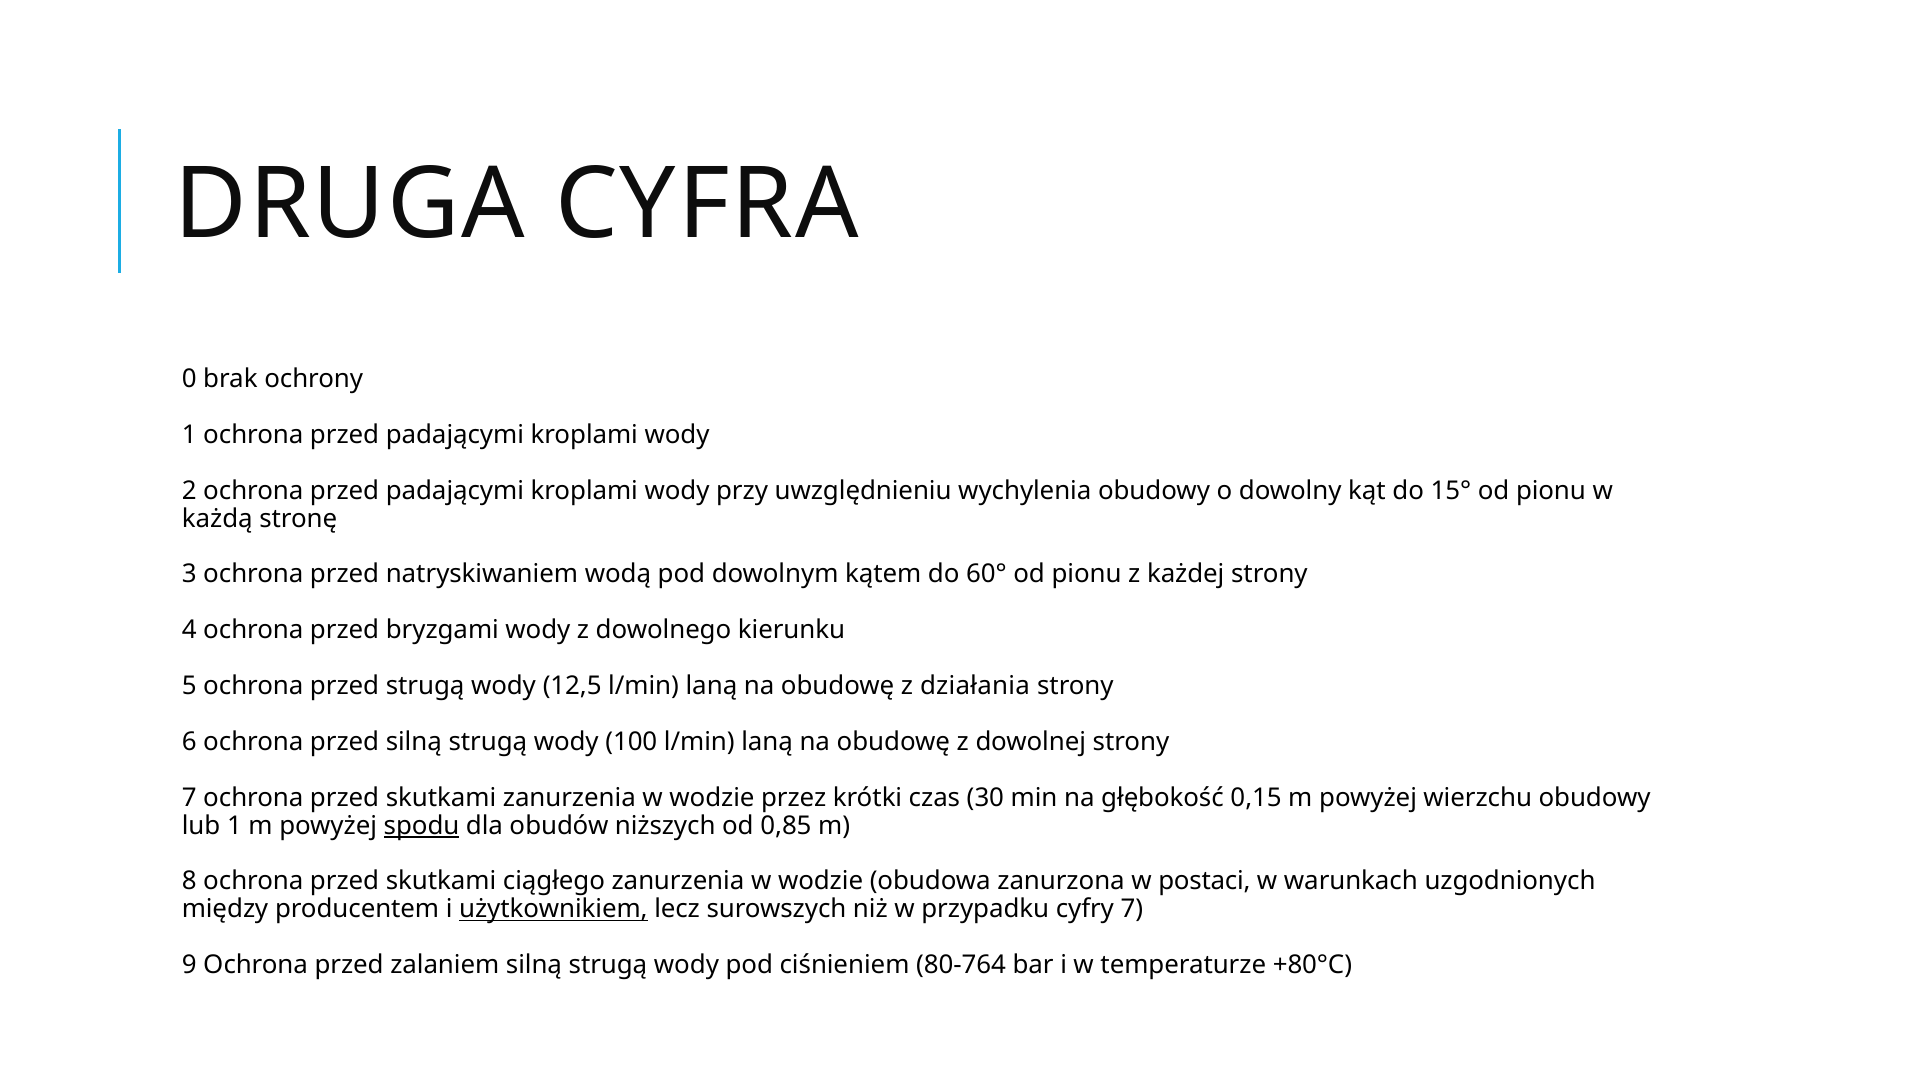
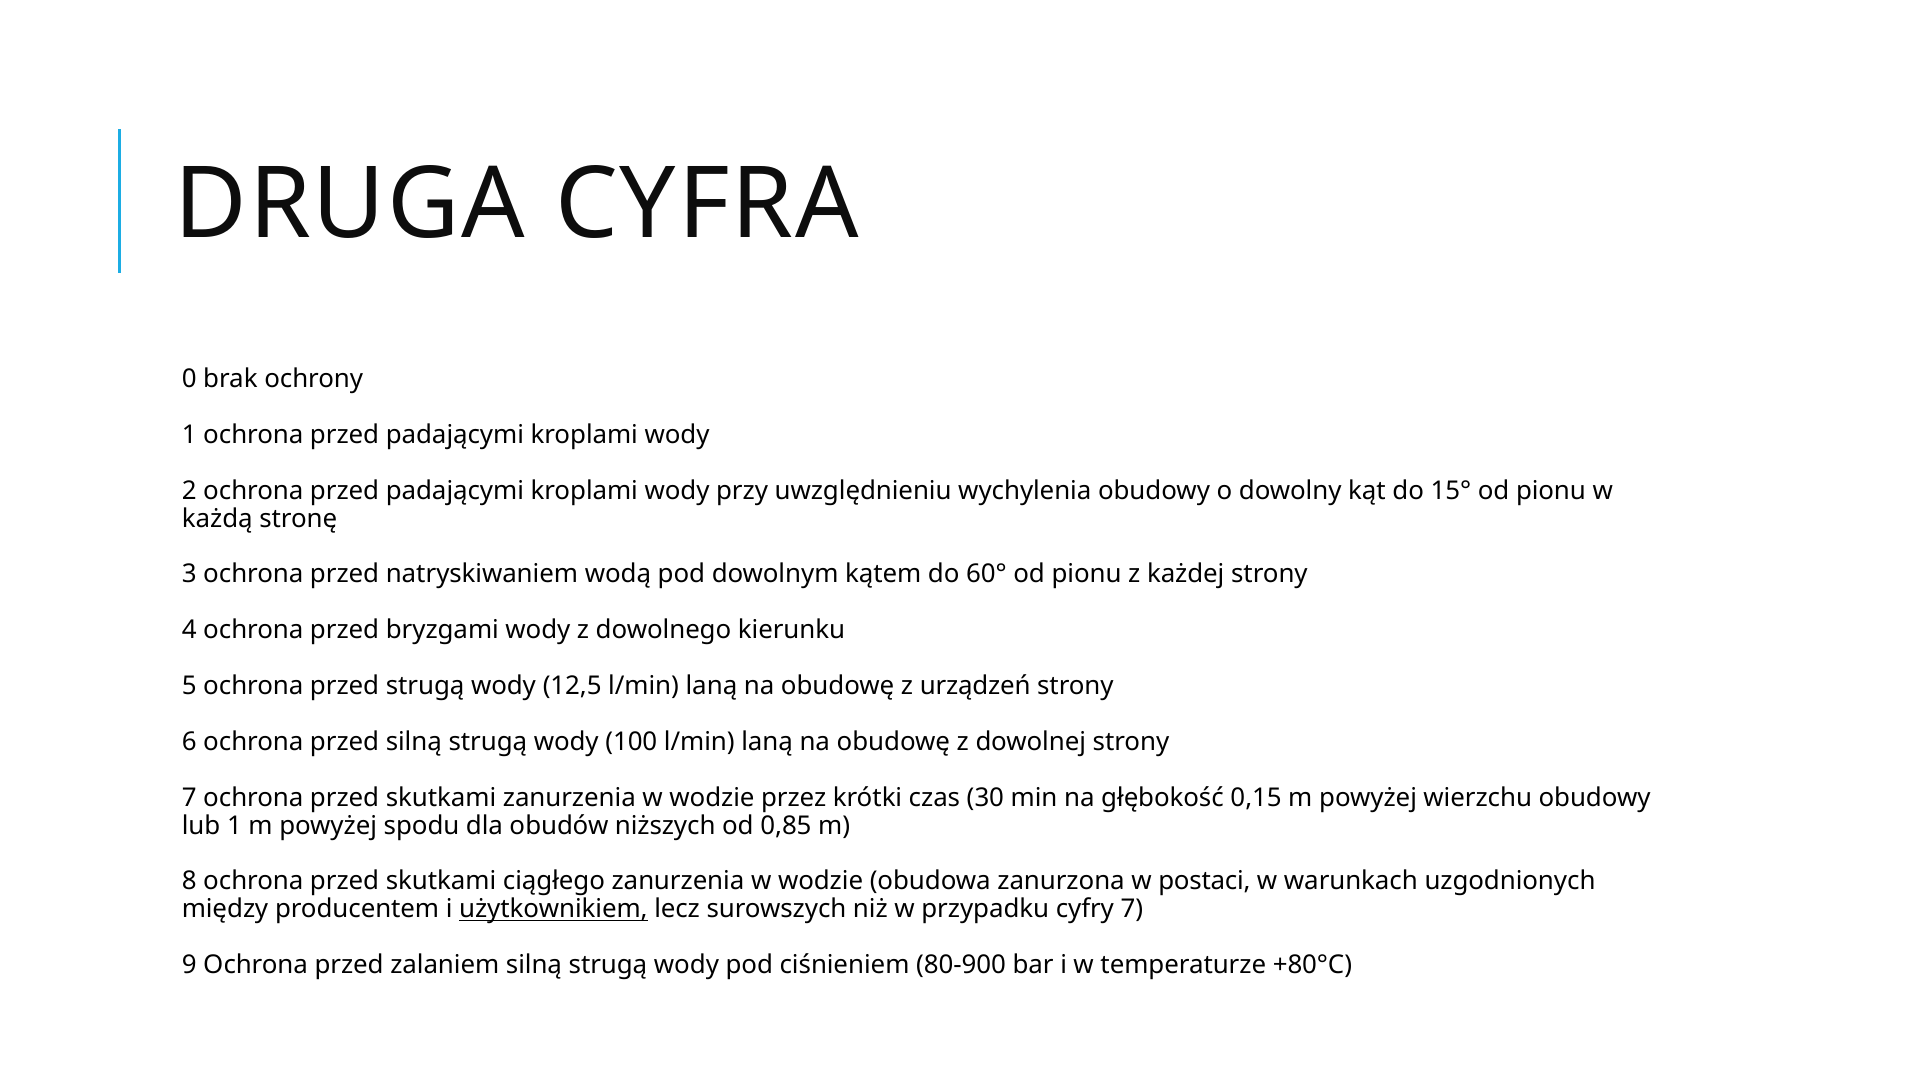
działania: działania -> urządzeń (975, 686)
spodu underline: present -> none (422, 826)
80-764: 80-764 -> 80-900 (961, 966)
